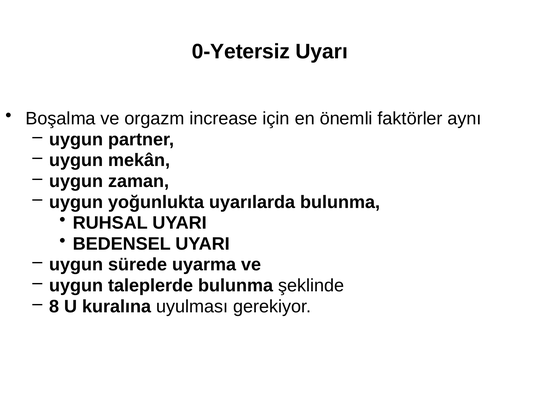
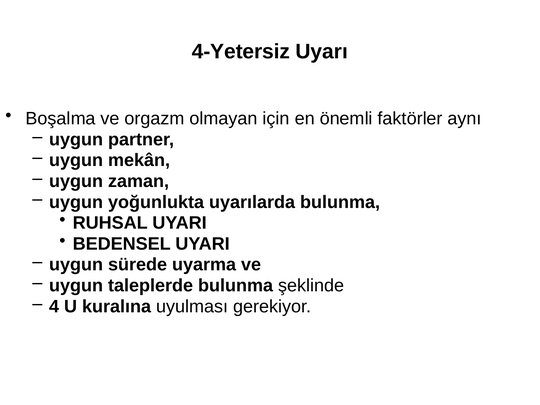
0-Yetersiz: 0-Yetersiz -> 4-Yetersiz (241, 51)
increase: increase -> olmayan (224, 119)
8: 8 -> 4 (54, 306)
